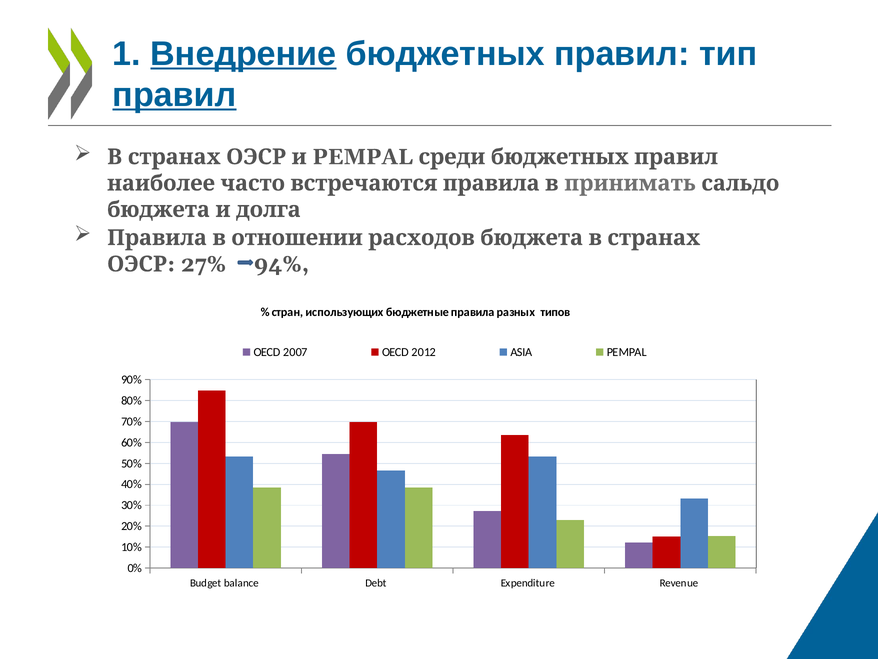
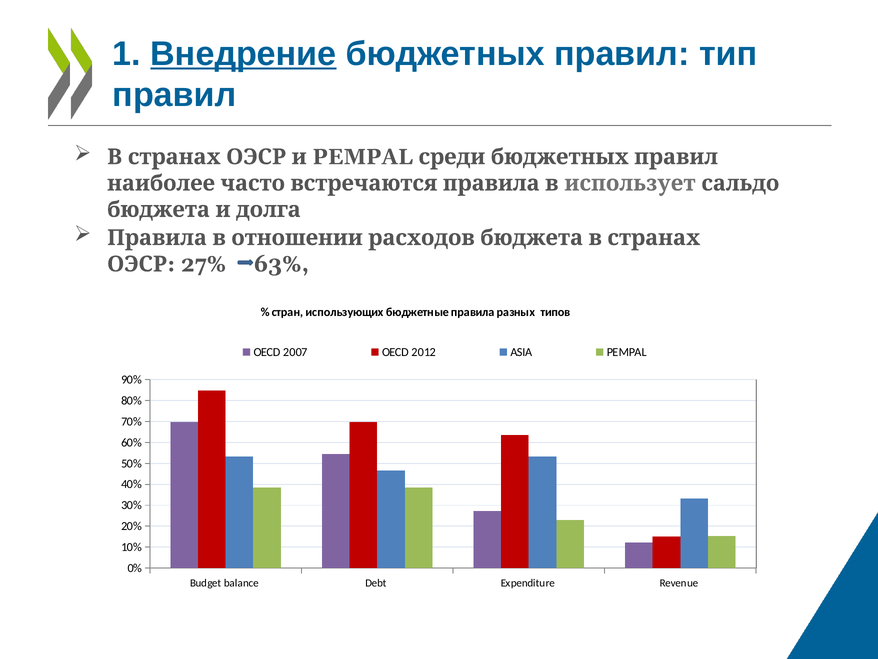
правил underline: present -> none (174, 95)
принимать: принимать -> использует (630, 183)
94%: 94% -> 63% (281, 264)
